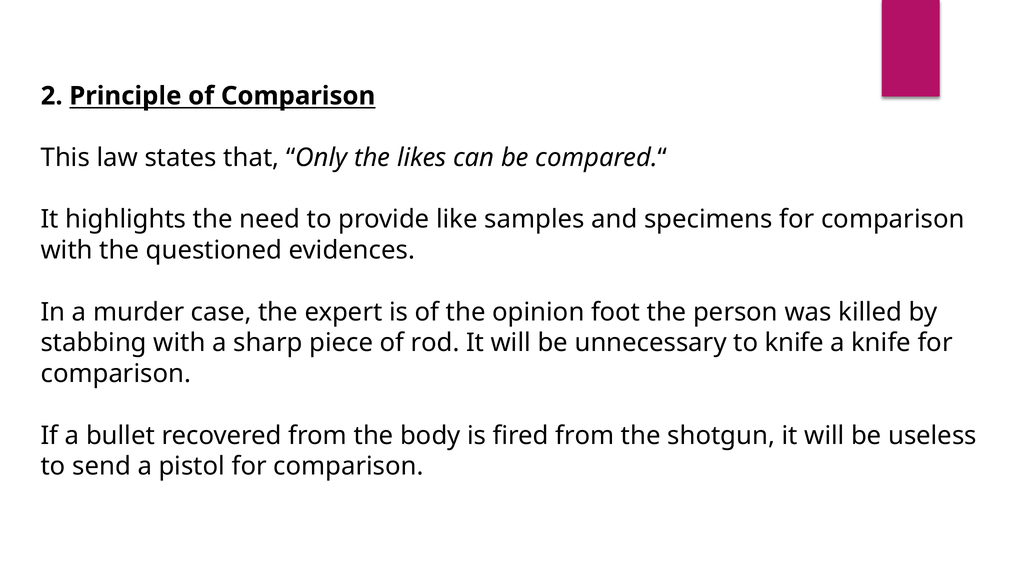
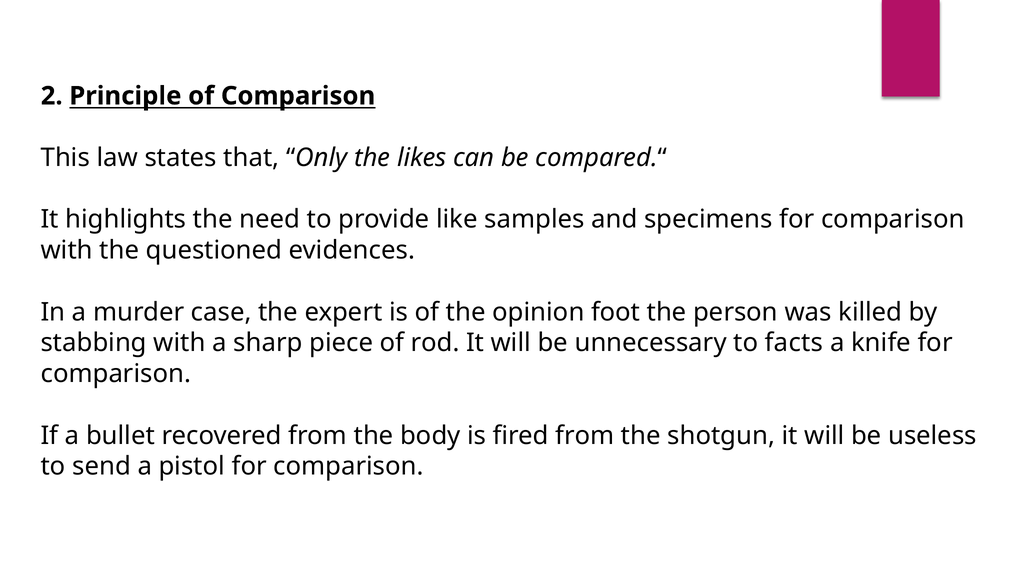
to knife: knife -> facts (794, 343)
